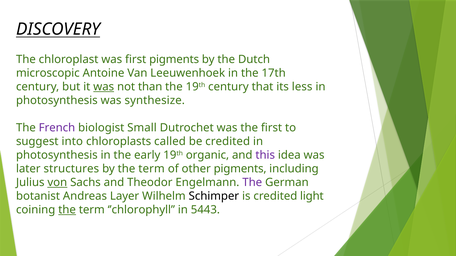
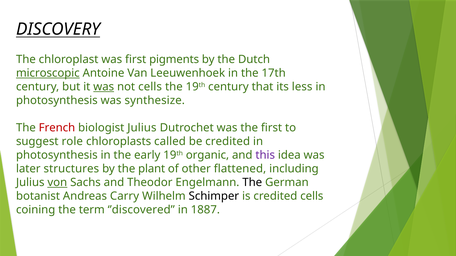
microscopic underline: none -> present (48, 73)
not than: than -> cells (150, 87)
French colour: purple -> red (57, 128)
biologist Small: Small -> Julius (142, 128)
into: into -> role (72, 142)
by the term: term -> plant (152, 169)
other pigments: pigments -> flattened (240, 169)
The colour: purple -> black (252, 183)
Layer: Layer -> Carry (125, 196)
credited light: light -> cells (312, 196)
the underline: present -> none (67, 210)
’chlorophyll: ’chlorophyll -> ’discovered (141, 210)
5443: 5443 -> 1887 (205, 210)
